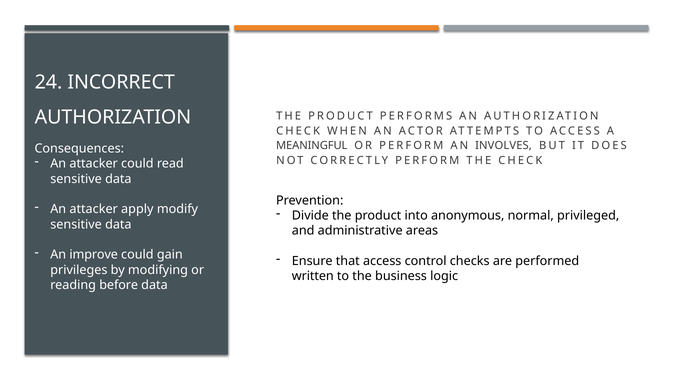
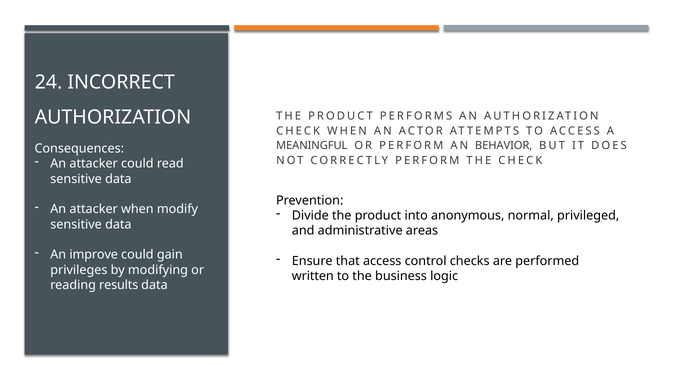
INVOLVES: INVOLVES -> BEHAVIOR (504, 146)
attacker apply: apply -> when (137, 209)
reading before: before -> results (119, 285)
